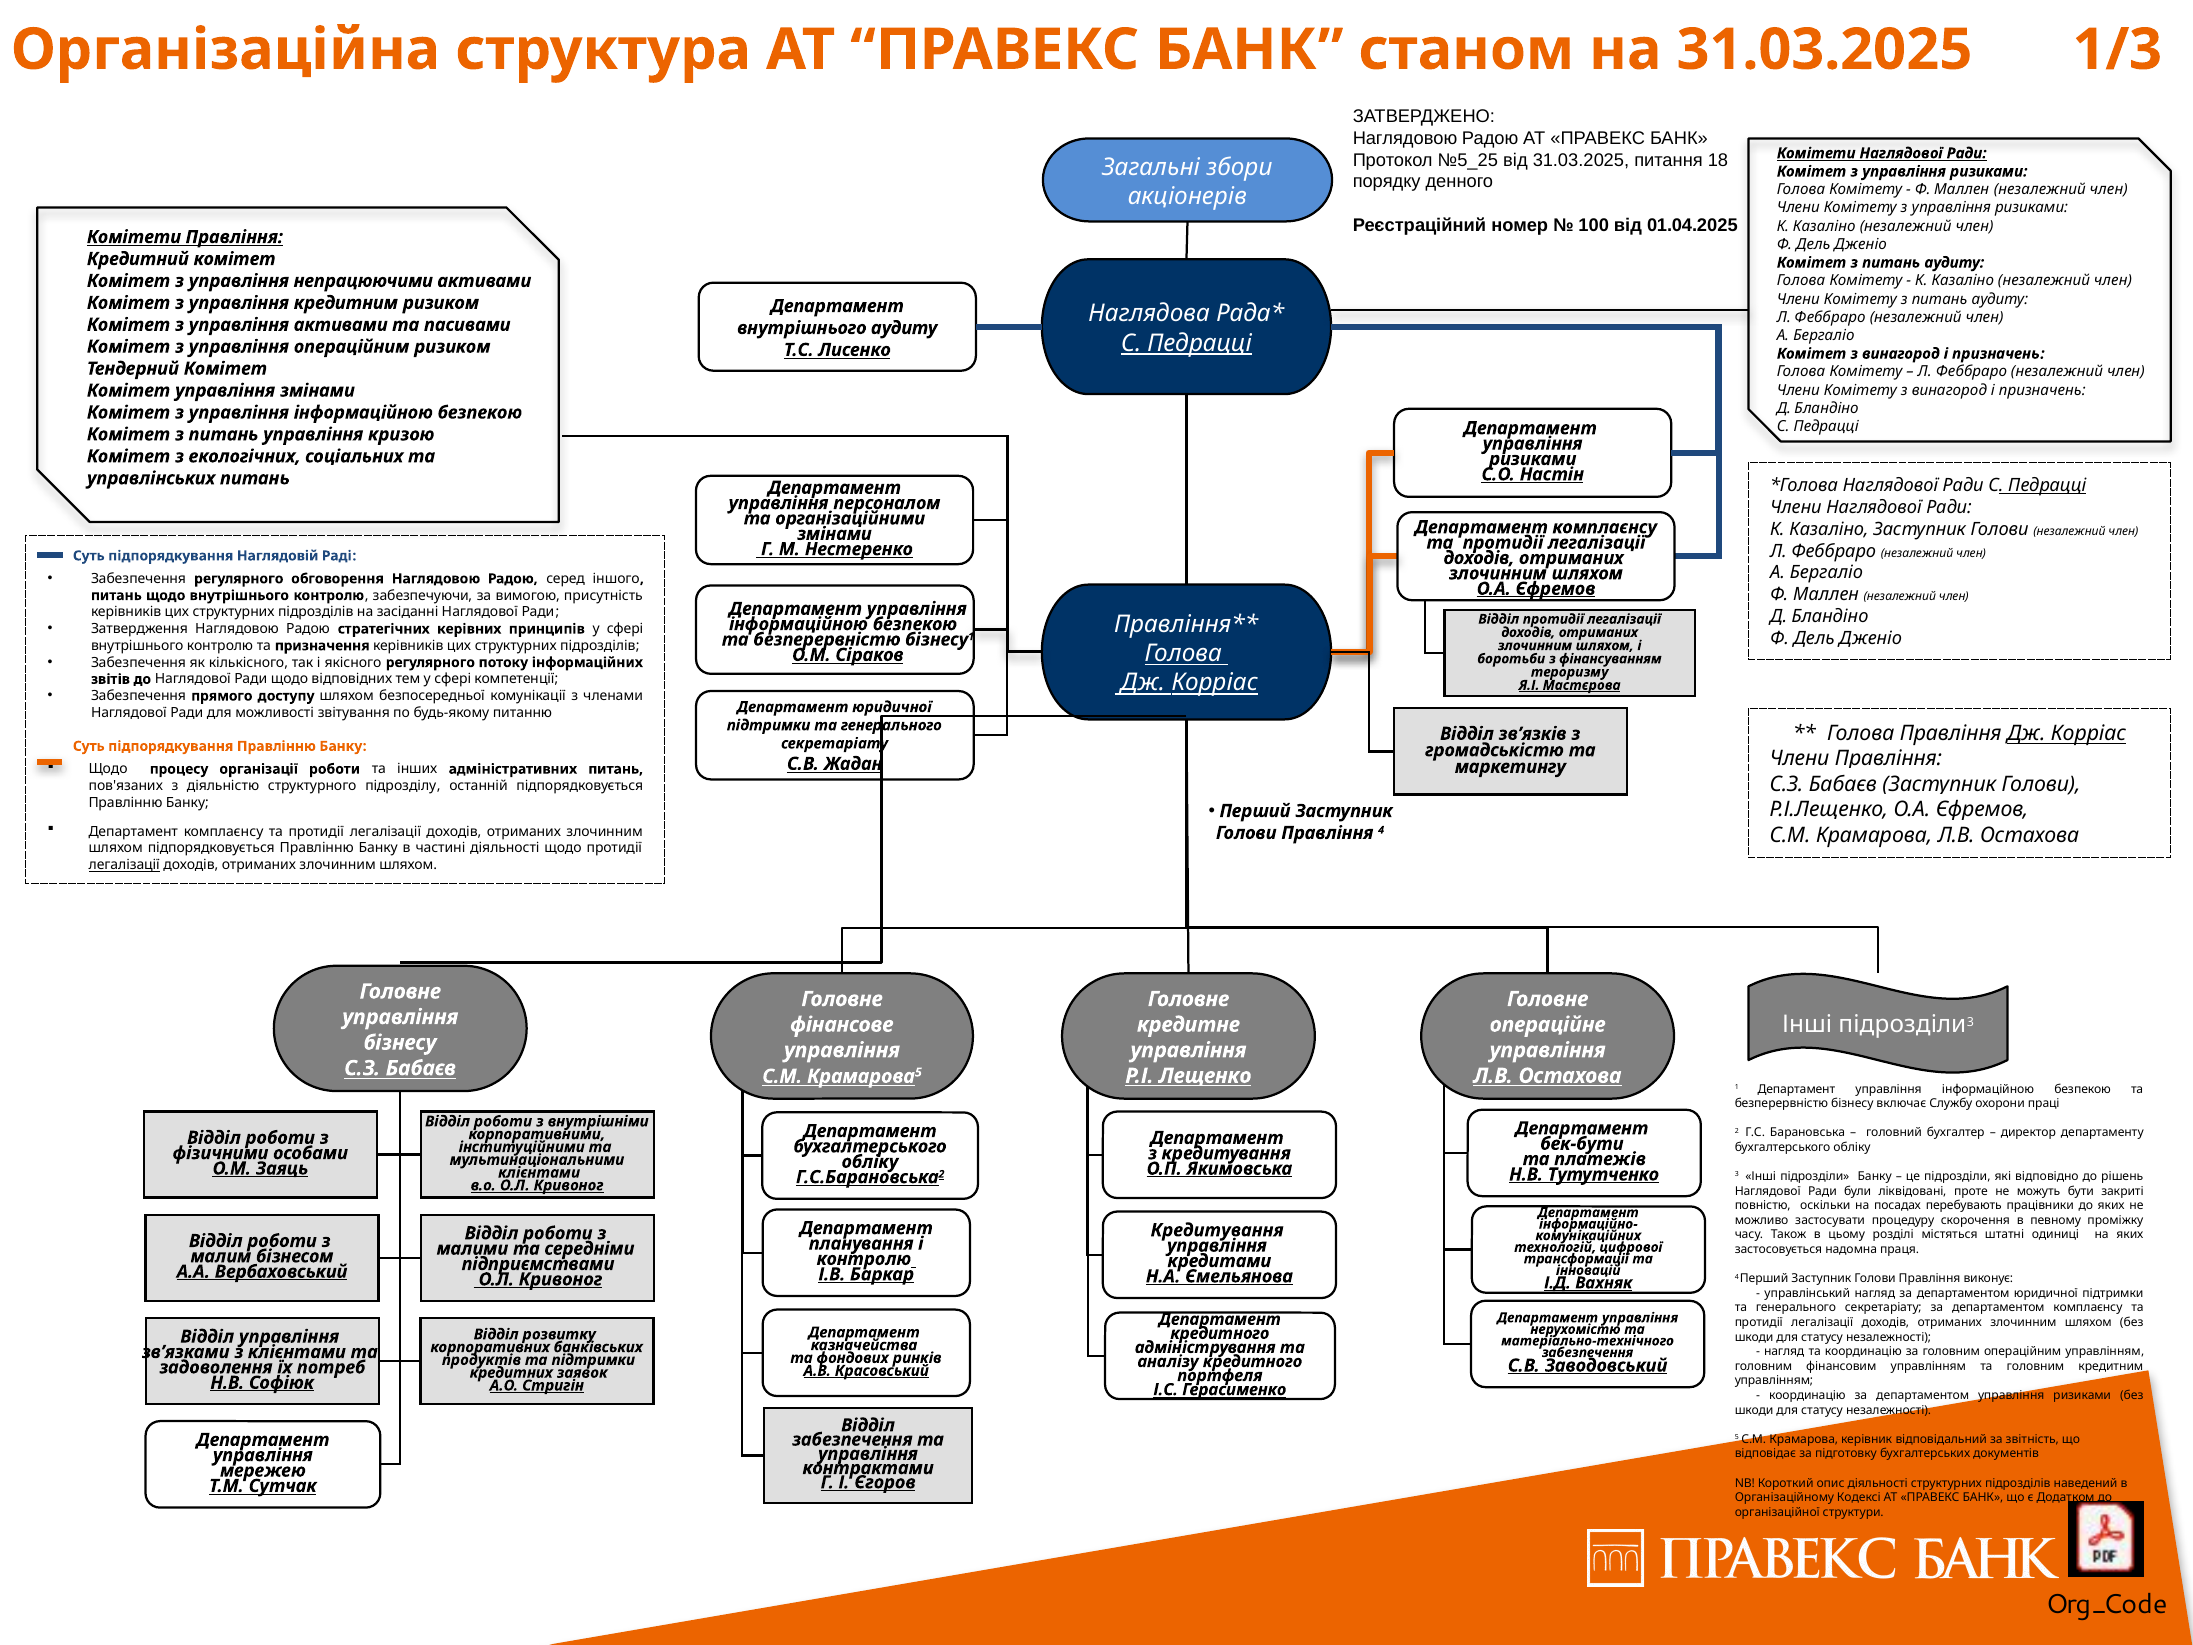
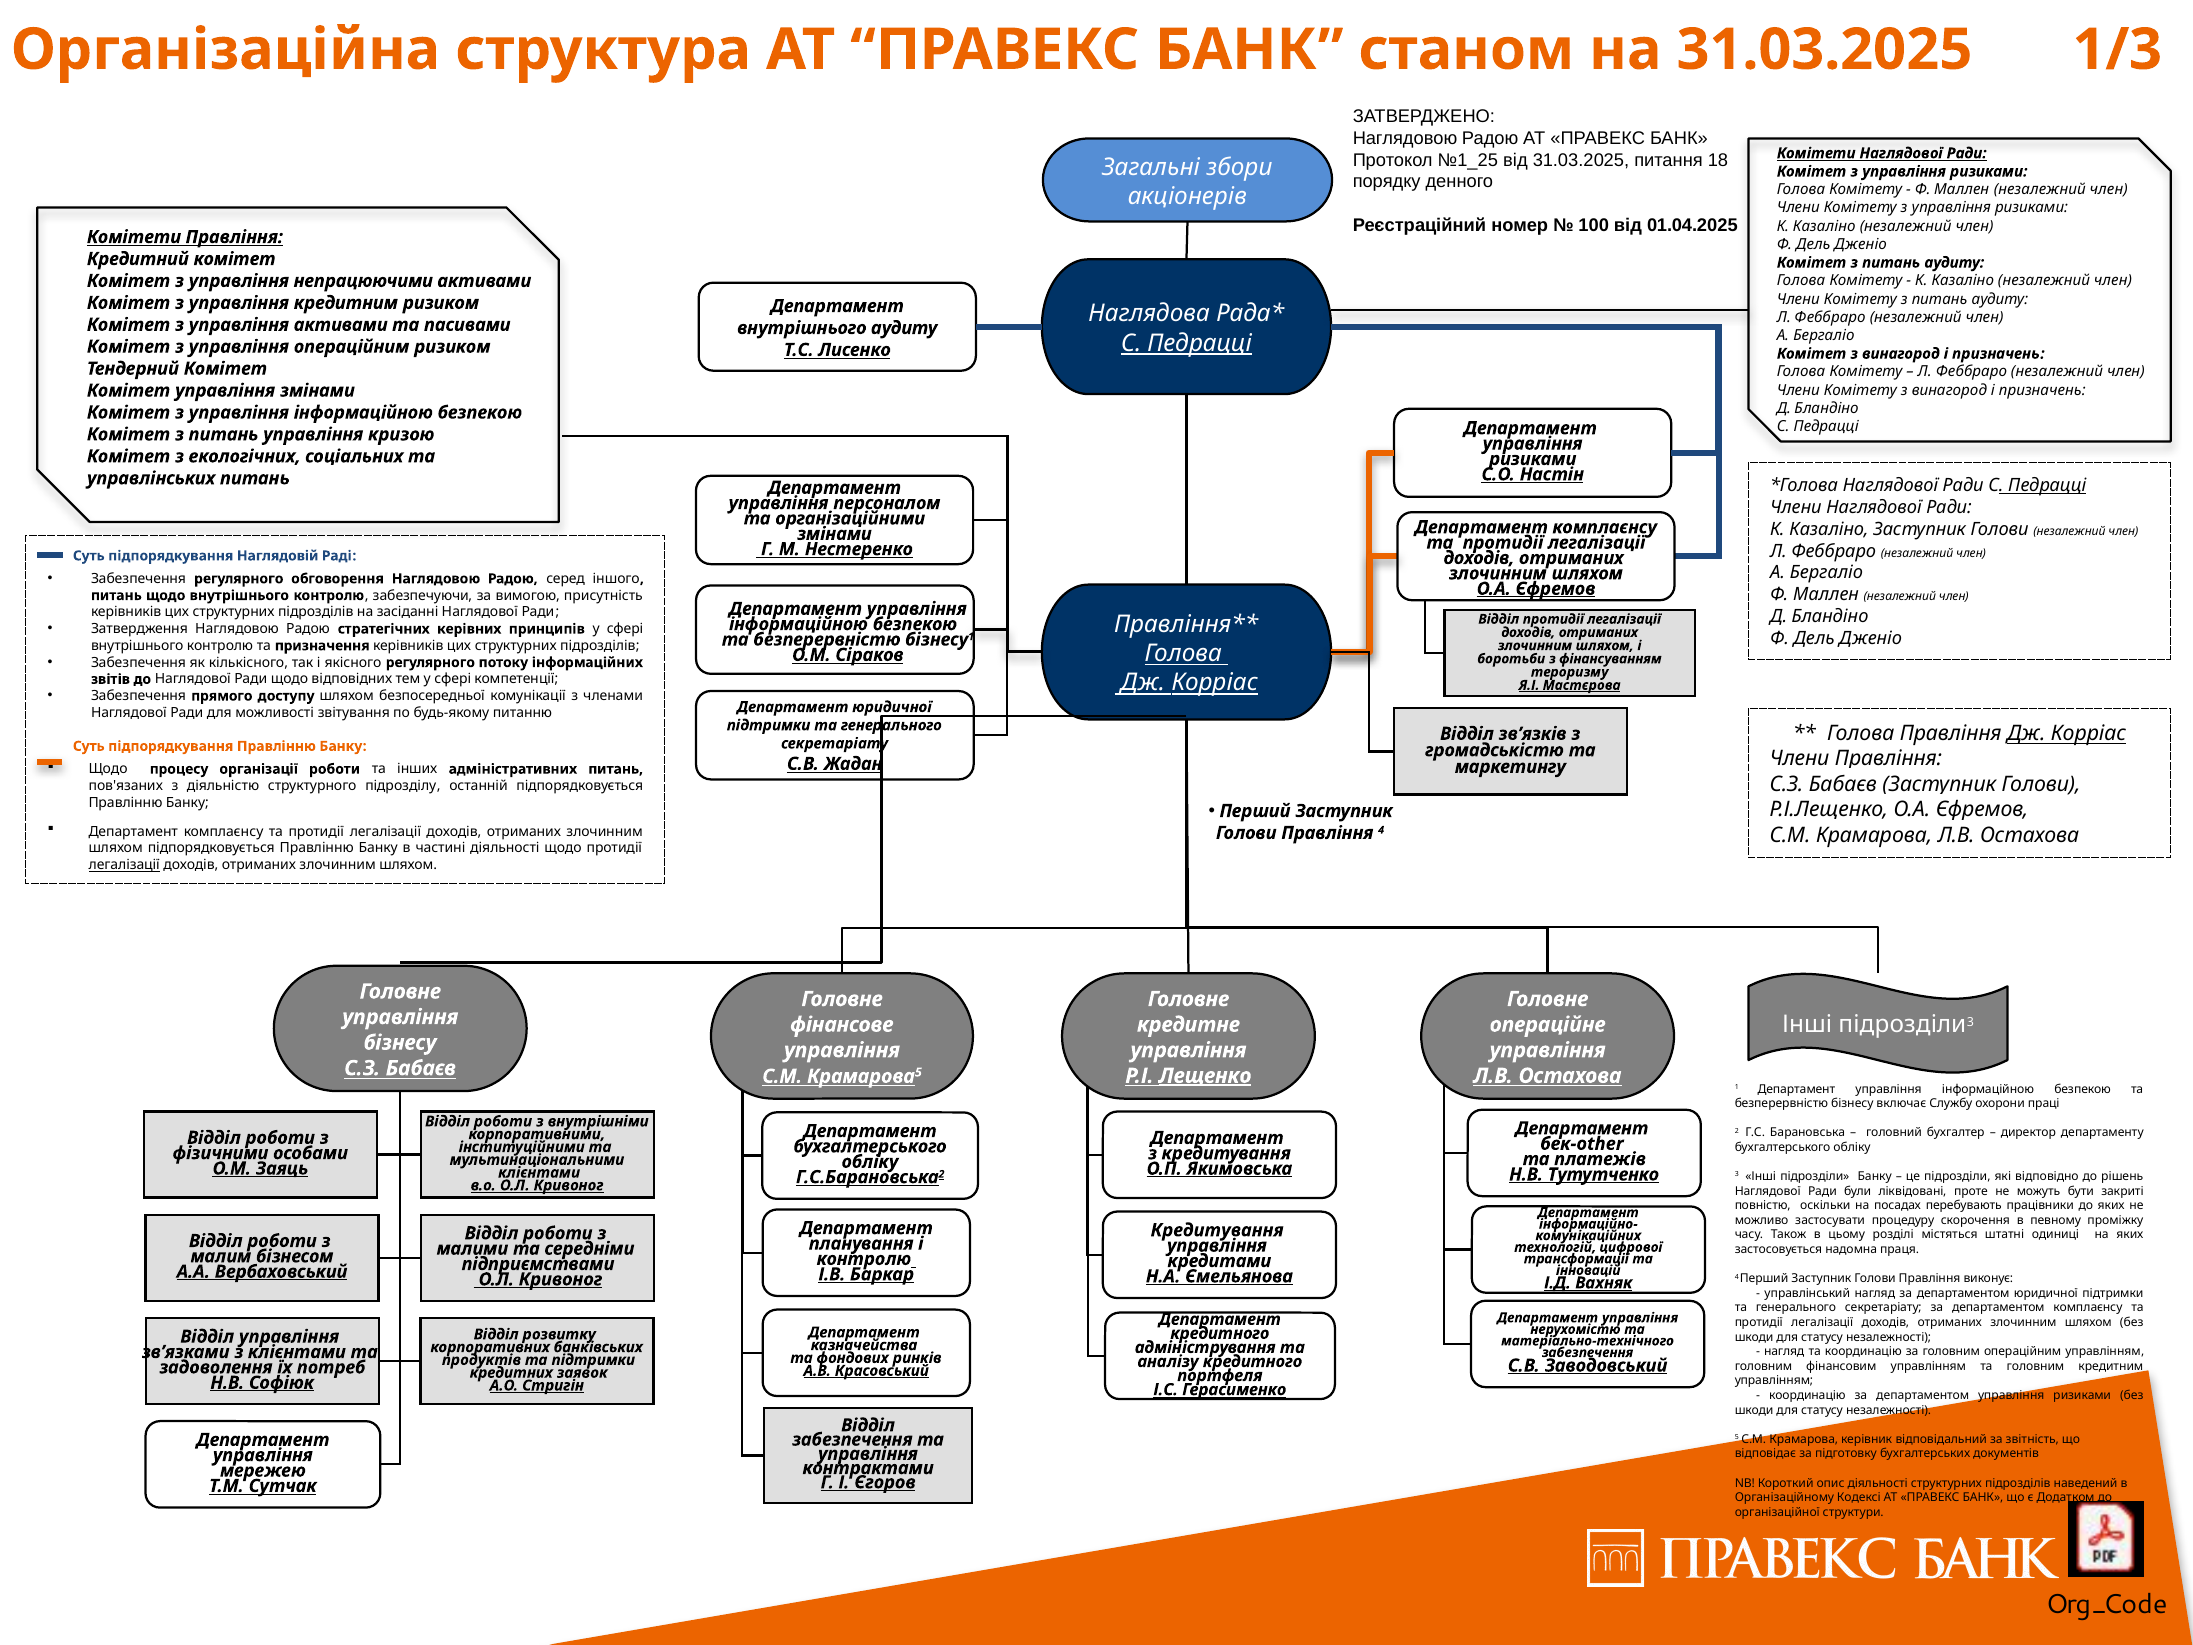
№5_25: №5_25 -> №1_25 (1468, 160)
Лещенко underline: none -> present (1205, 1076)
бек-бути: бек-бути -> бек-other (1582, 1144)
